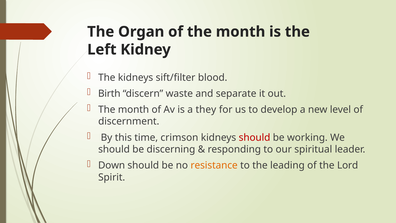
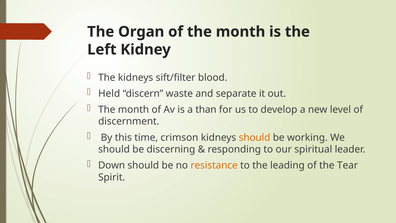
Birth: Birth -> Held (109, 93)
they: they -> than (206, 109)
should colour: red -> orange (255, 137)
Lord: Lord -> Tear (348, 165)
